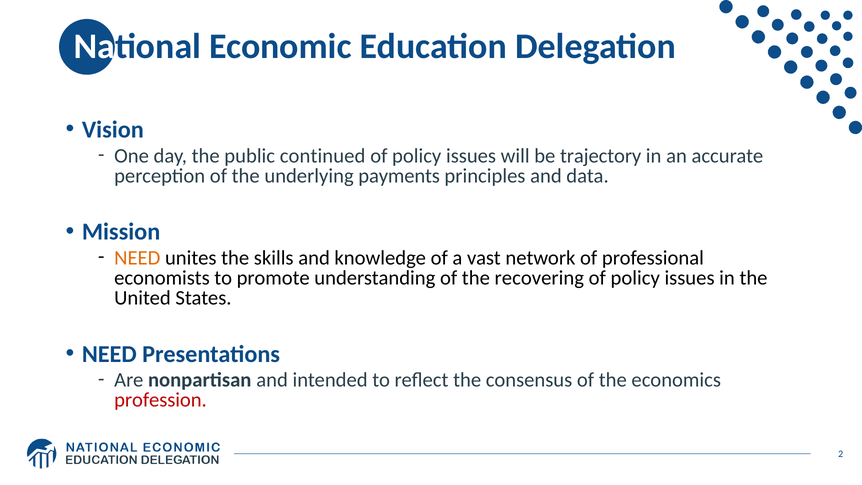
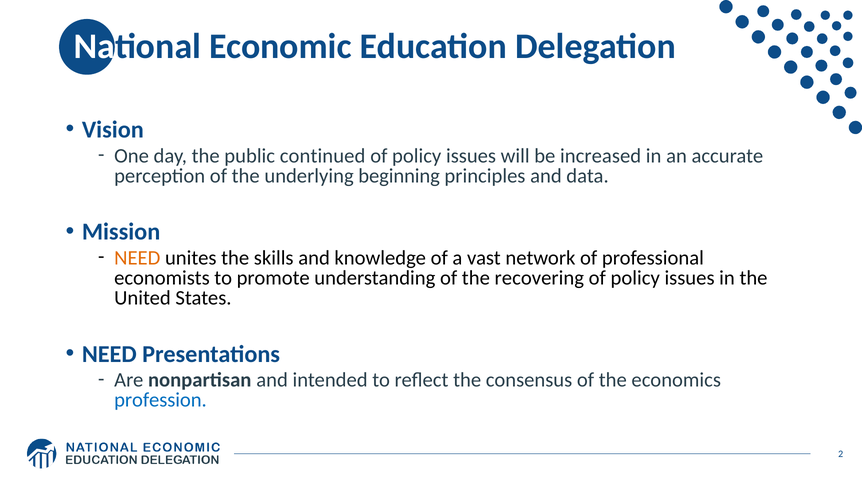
trajectory: trajectory -> increased (601, 156)
payments: payments -> beginning (399, 176)
profession colour: red -> blue (160, 400)
